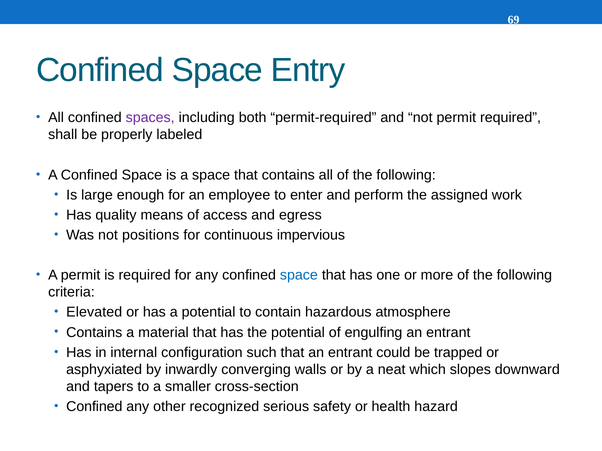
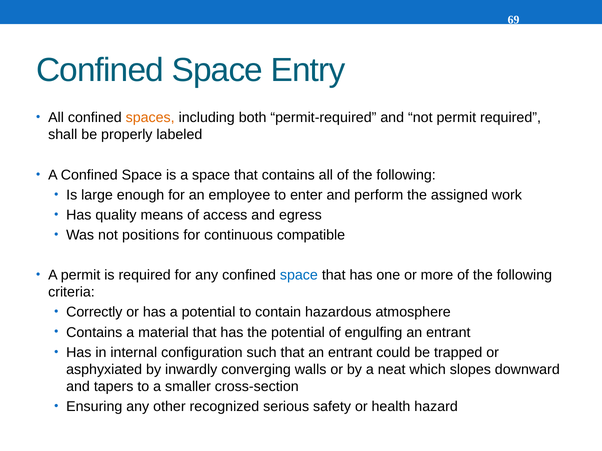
spaces colour: purple -> orange (150, 118)
impervious: impervious -> compatible (311, 235)
Elevated: Elevated -> Correctly (94, 313)
Confined: Confined -> Ensuring (94, 407)
